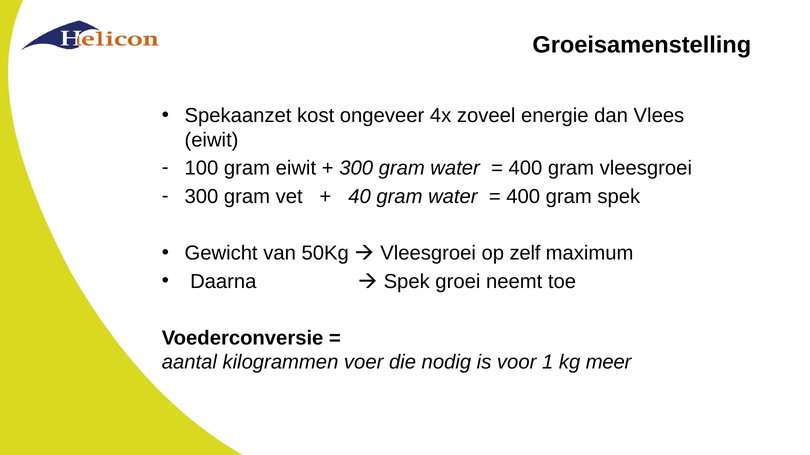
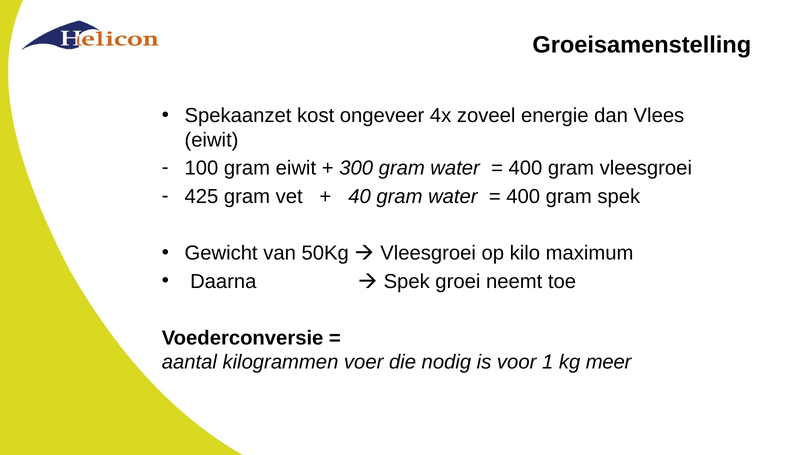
300: 300 -> 425 (201, 197)
zelf: zelf -> kilo (525, 253)
